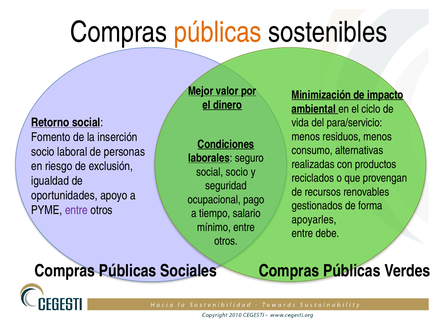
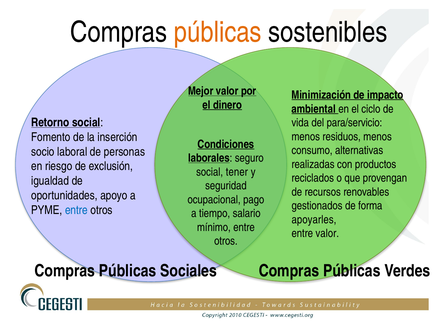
social socio: socio -> tener (237, 172)
entre colour: purple -> blue (76, 210)
entre debe: debe -> valor (327, 234)
